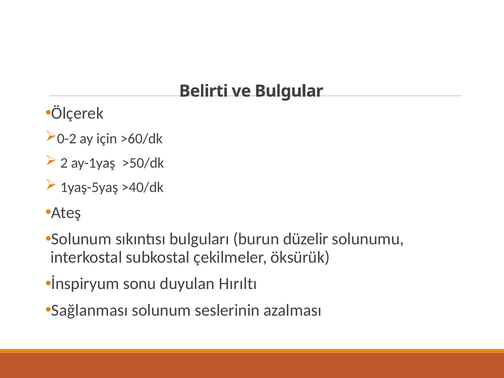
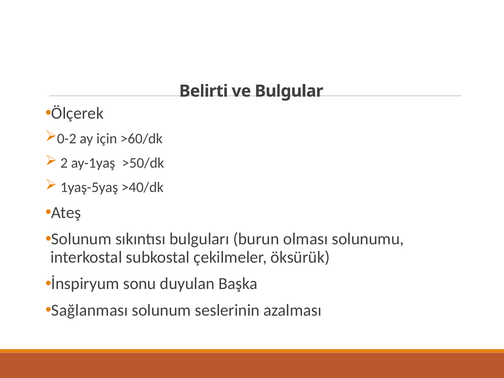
düzelir: düzelir -> olması (306, 239)
Hırıltı: Hırıltı -> Başka (238, 284)
